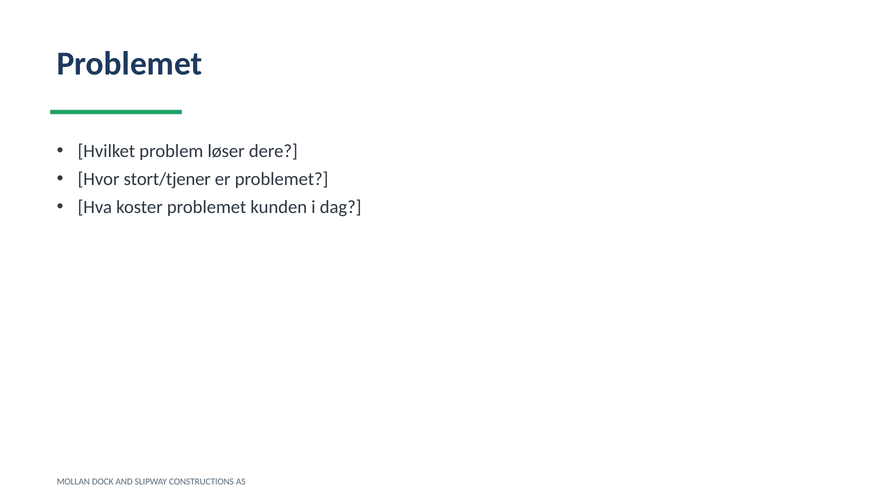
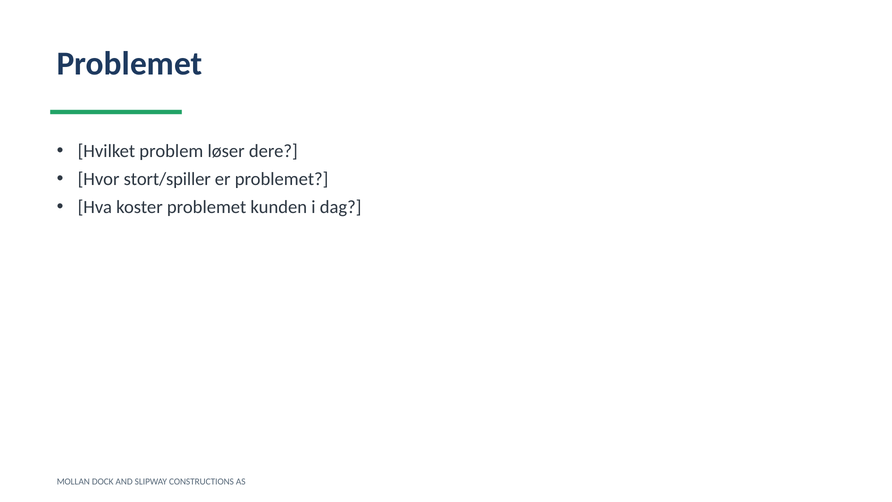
stort/tjener: stort/tjener -> stort/spiller (167, 179)
